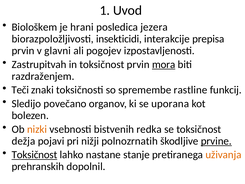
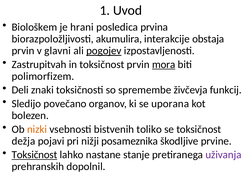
jezera: jezera -> prvina (154, 27)
insekticidi: insekticidi -> akumulira (119, 39)
prepisa: prepisa -> obstaja (208, 39)
pogojev underline: none -> present (104, 51)
razdraženjem: razdraženjem -> polimorfizem (43, 76)
Teči: Teči -> Deli (20, 90)
rastline: rastline -> živčevja (191, 90)
redka: redka -> toliko (149, 129)
polnozrnatih: polnozrnatih -> posameznika (130, 141)
prvine underline: present -> none (216, 141)
uživanja colour: orange -> purple (223, 155)
